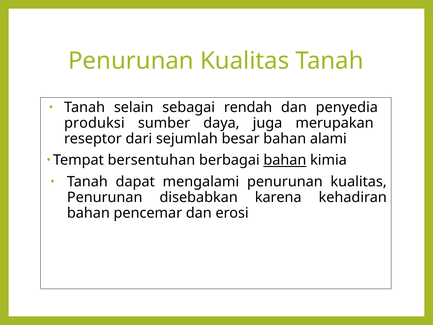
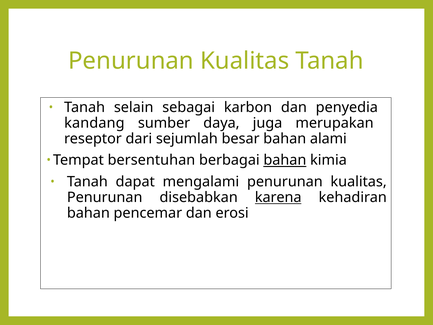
rendah: rendah -> karbon (248, 107)
produksi: produksi -> kandang (94, 123)
karena underline: none -> present (278, 197)
